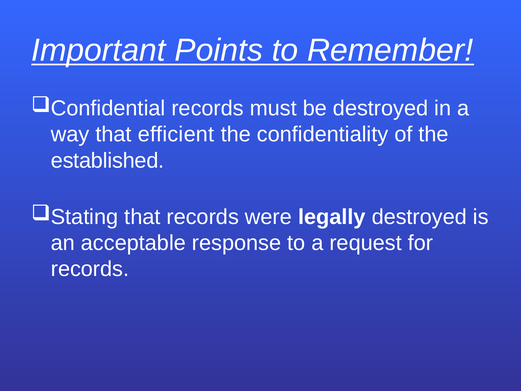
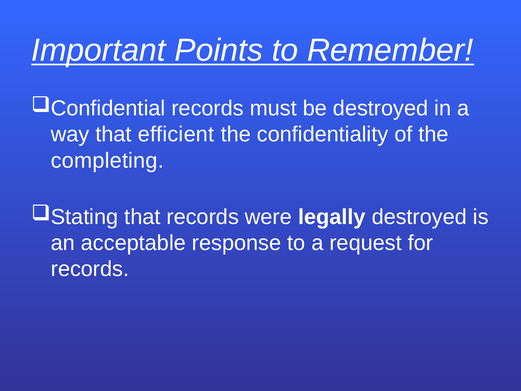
established: established -> completing (107, 160)
